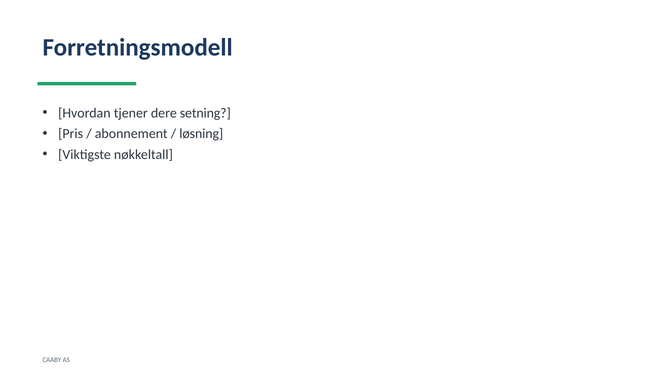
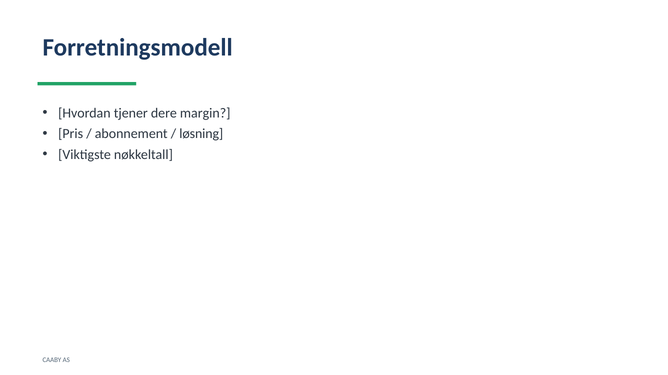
setning: setning -> margin (205, 113)
